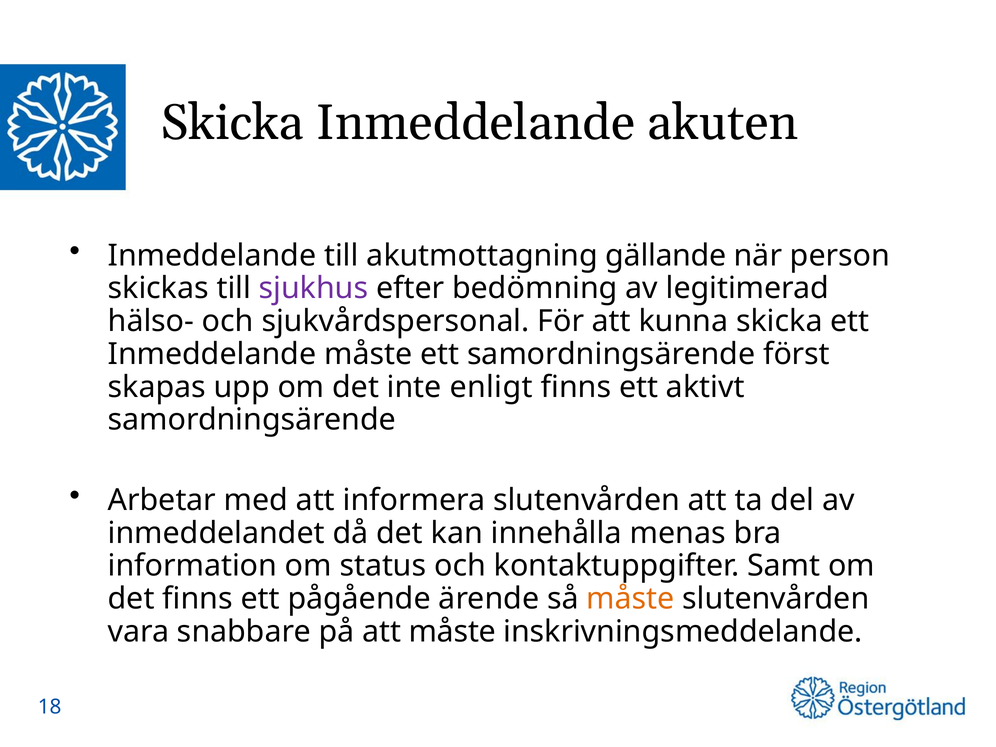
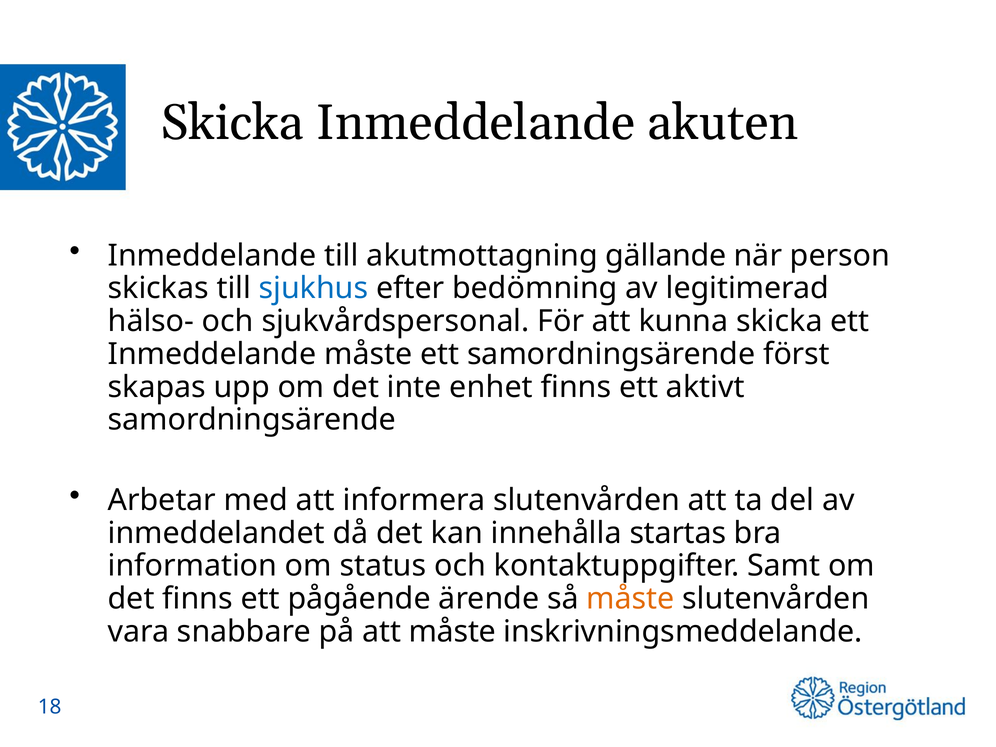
sjukhus colour: purple -> blue (314, 288)
enligt: enligt -> enhet (491, 387)
menas: menas -> startas (678, 533)
